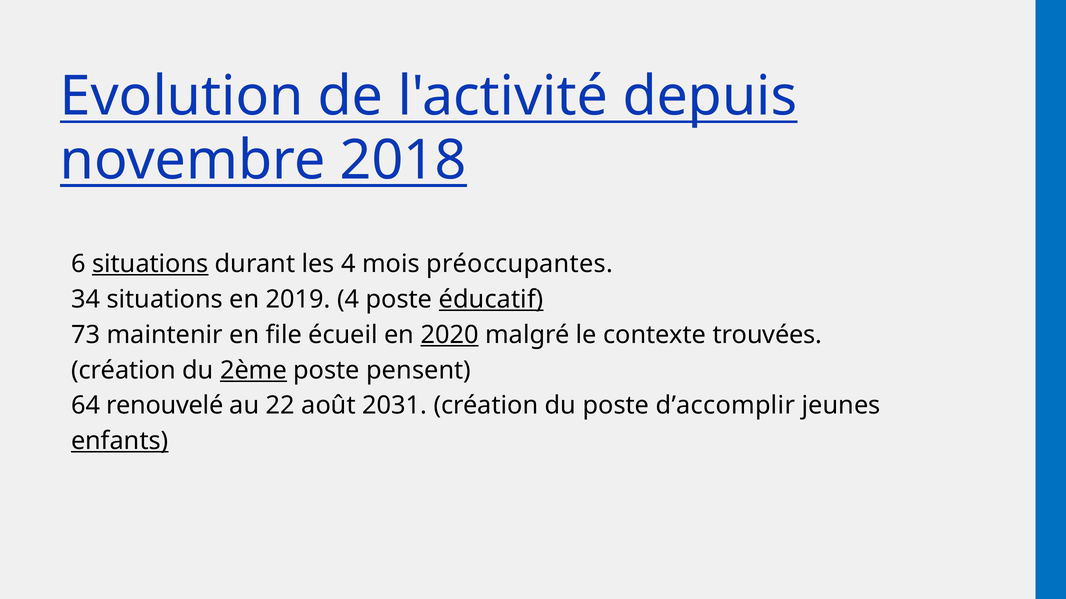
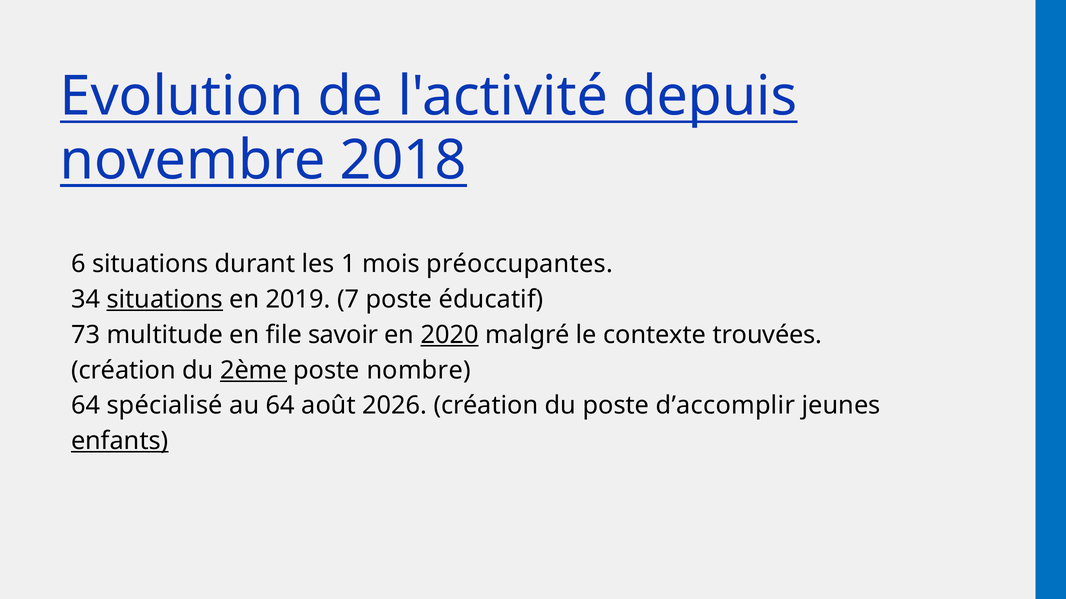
situations underline: present -> none (150, 264)
les 4: 4 -> 1 (348, 264)
situations underline: none -> present (165, 300)
2019 4: 4 -> 7 (348, 300)
éducatif underline: present -> none (491, 300)
maintenir: maintenir -> multitude (165, 335)
écueil: écueil -> savoir (343, 335)
pensent: pensent -> nombre (419, 371)
renouvelé: renouvelé -> spécialisé (165, 406)
au 22: 22 -> 64 (280, 406)
2031: 2031 -> 2026 (395, 406)
